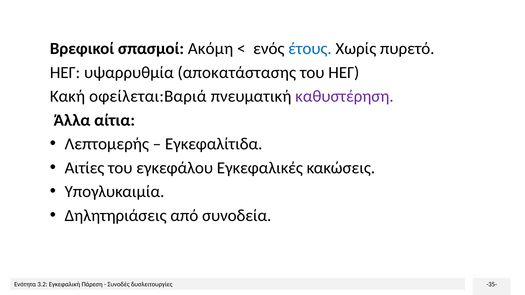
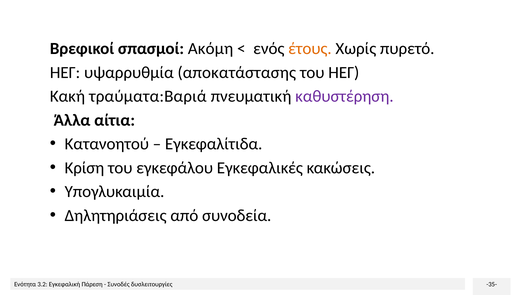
έτους colour: blue -> orange (310, 49)
οφείλεται:Βαριά: οφείλεται:Βαριά -> τραύματα:Βαριά (148, 96)
Λεπτομερής: Λεπτομερής -> Κατανοητού (107, 144)
Αιτίες: Αιτίες -> Κρίση (84, 168)
